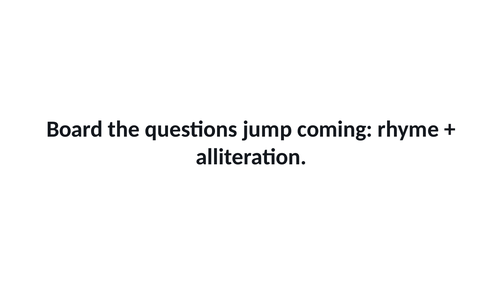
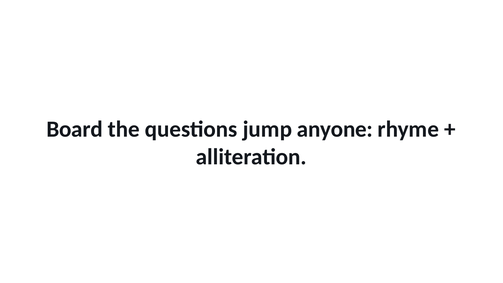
coming: coming -> anyone (335, 129)
